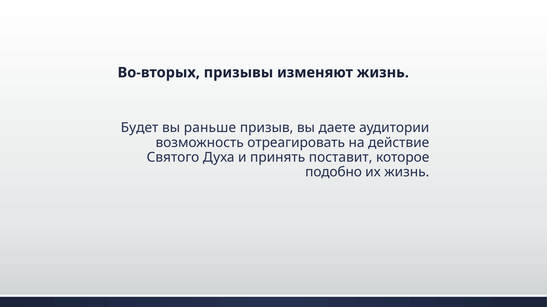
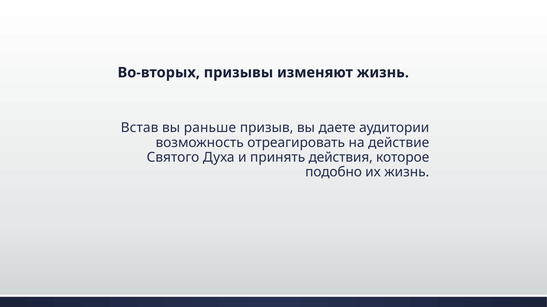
Будет: Будет -> Встав (140, 128)
поставит: поставит -> действия (341, 158)
